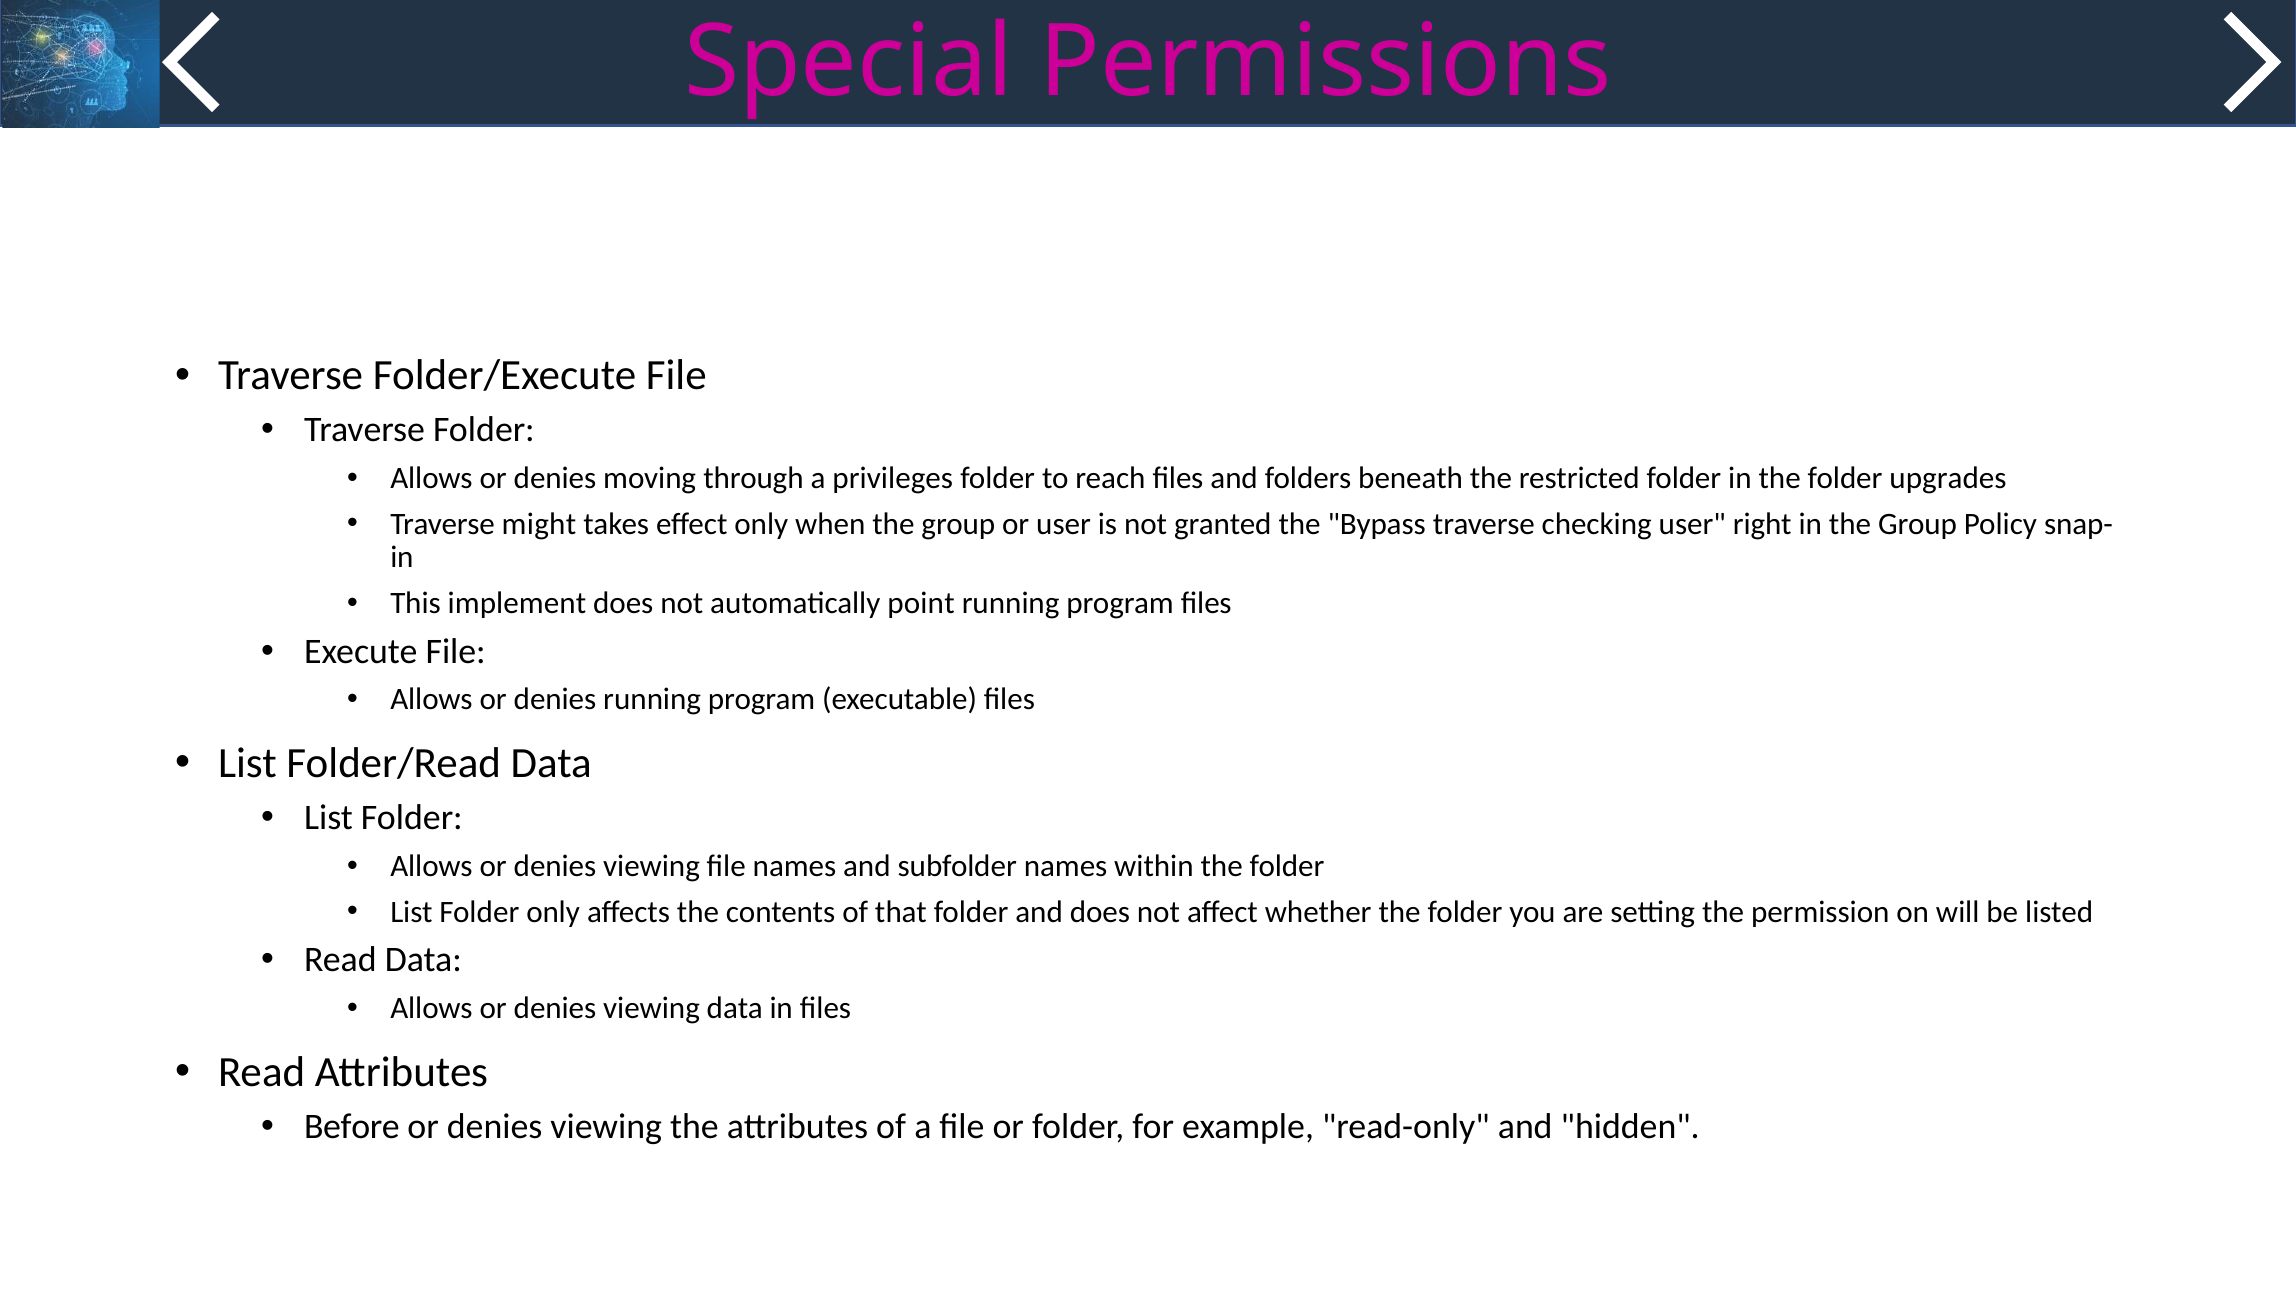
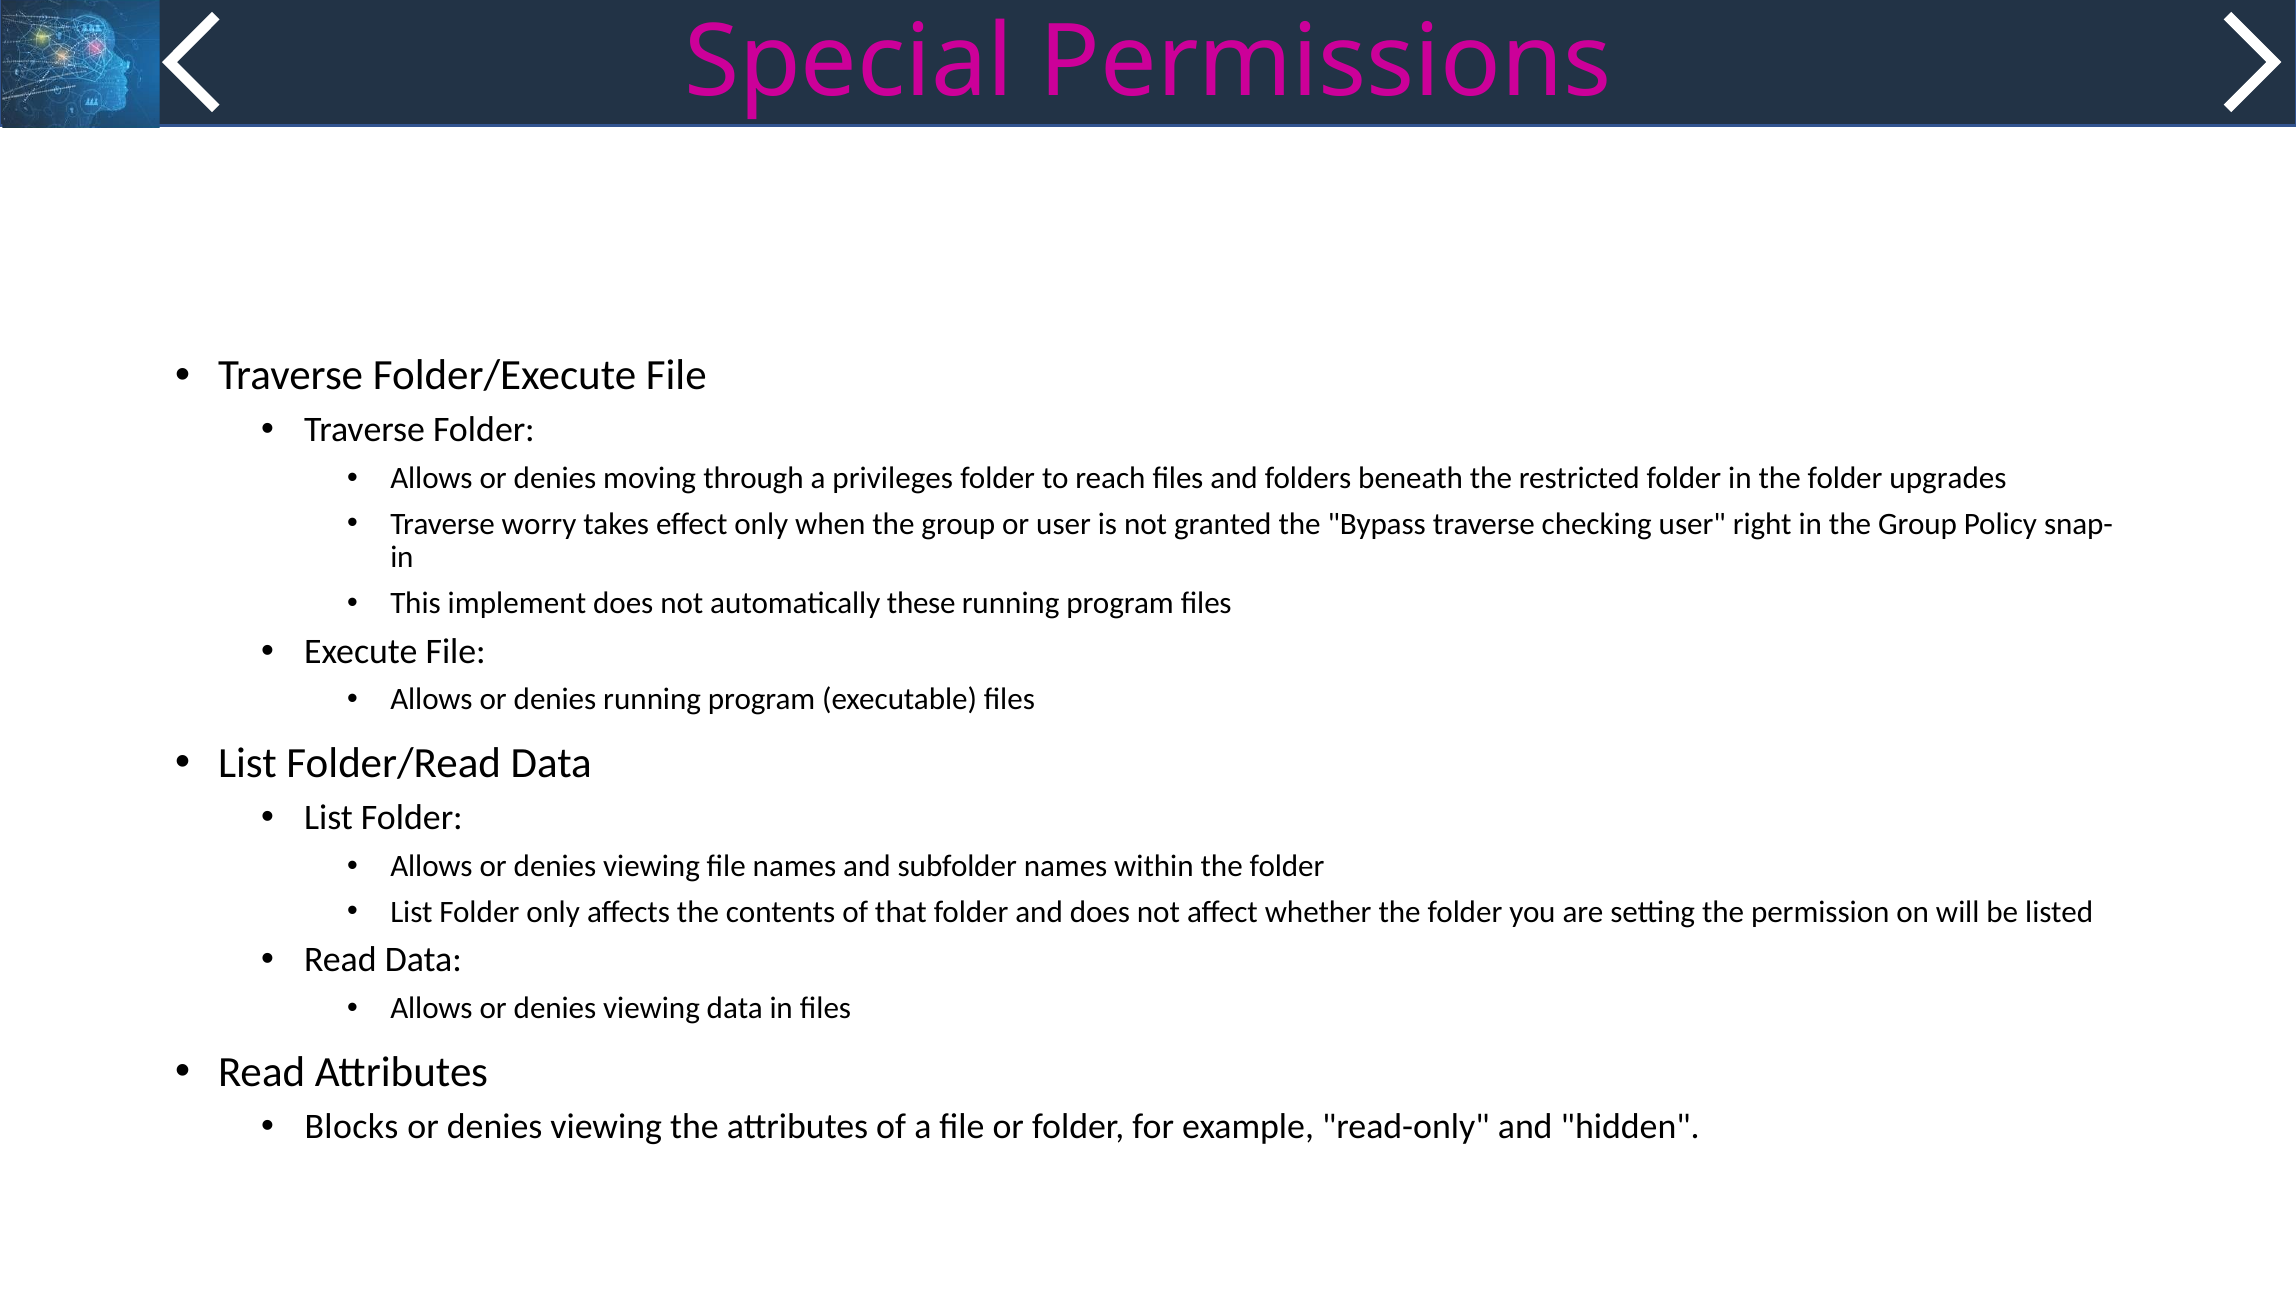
might: might -> worry (539, 524)
point: point -> these (921, 603)
Before: Before -> Blocks (352, 1126)
